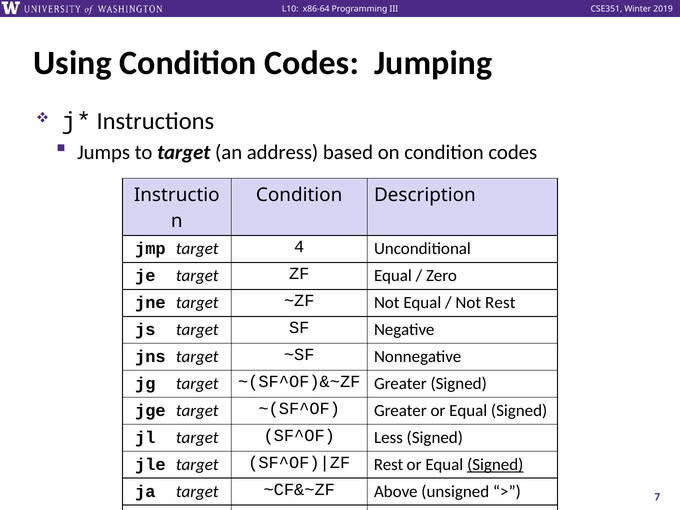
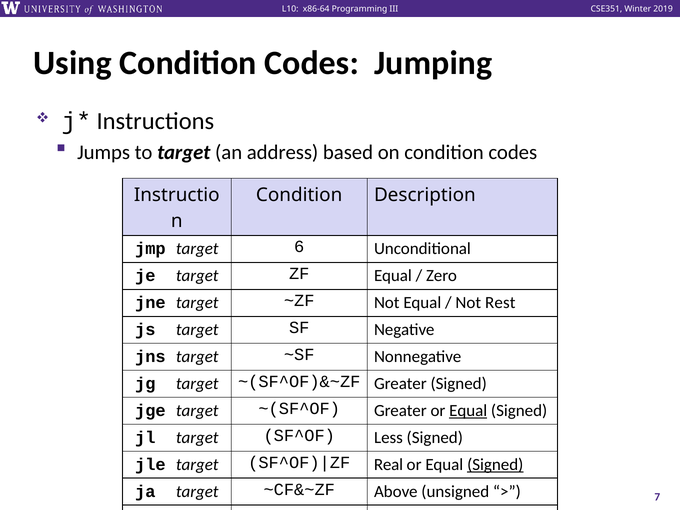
4: 4 -> 6 (299, 247)
Equal underline: none -> present (468, 411)
Rest: Rest -> Real (389, 465)
